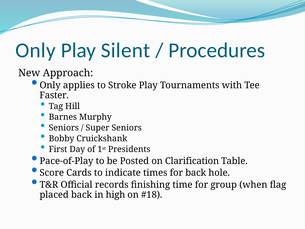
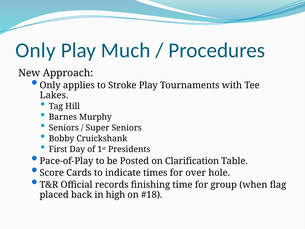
Silent: Silent -> Much (126, 50)
Faster: Faster -> Lakes (54, 95)
for back: back -> over (196, 173)
